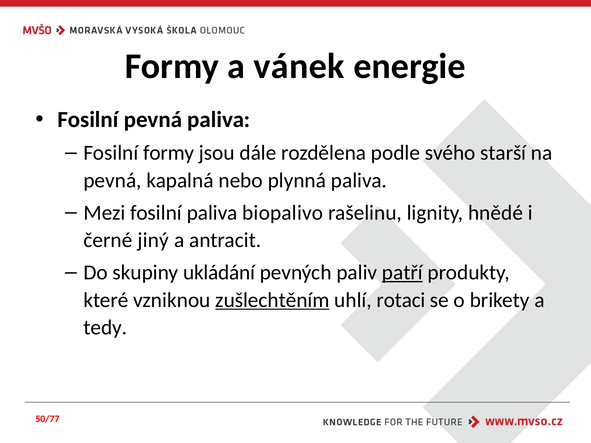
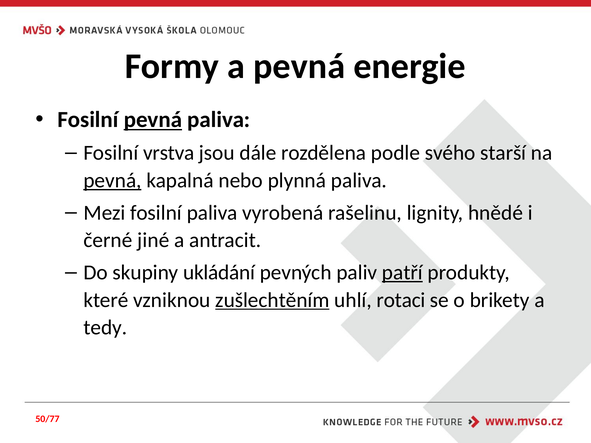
a vánek: vánek -> pevná (299, 66)
pevná underline: none -> present (153, 120)
Fosilní formy: formy -> vrstva (169, 153)
pevná underline: none -> present (113, 180)
biopalivo: biopalivo -> vyrobená (283, 213)
jiný: jiný -> jiné (153, 240)
